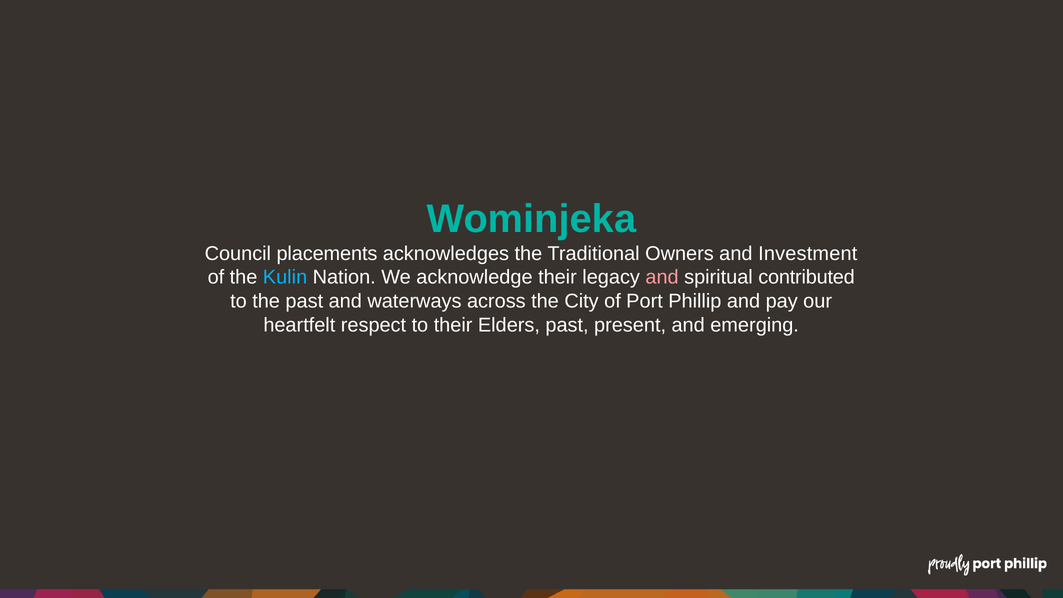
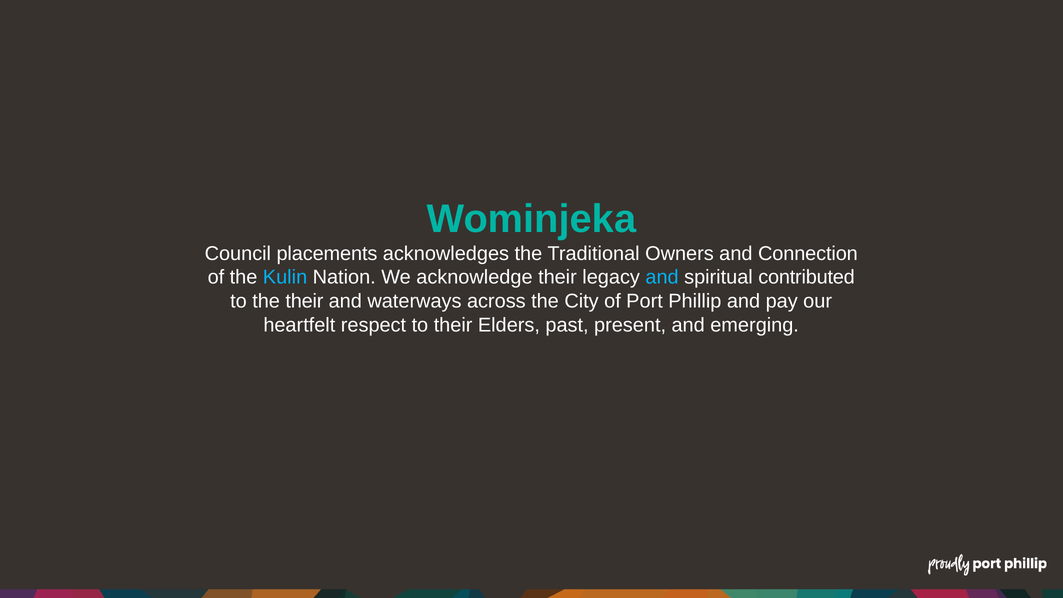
Investment: Investment -> Connection (808, 253)
and colour: pink -> light blue (662, 277)
the past: past -> their (304, 301)
